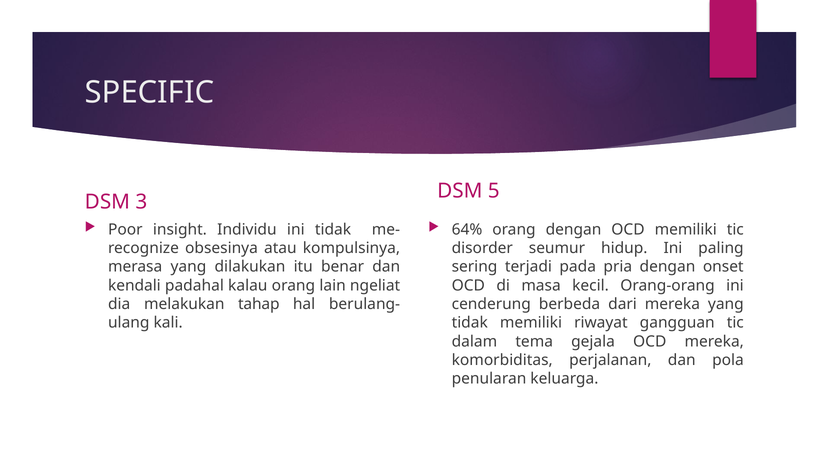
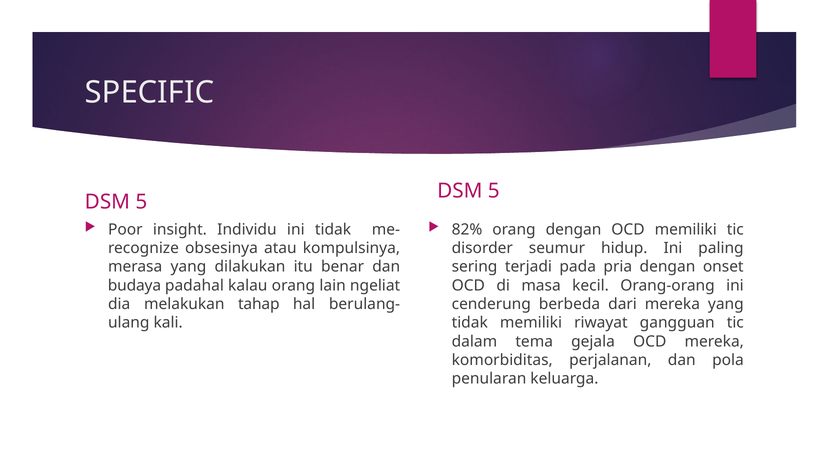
3: 3 -> 5 (141, 202)
64%: 64% -> 82% (467, 230)
kendali: kendali -> budaya (134, 286)
